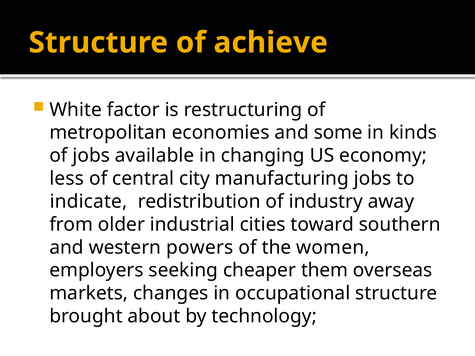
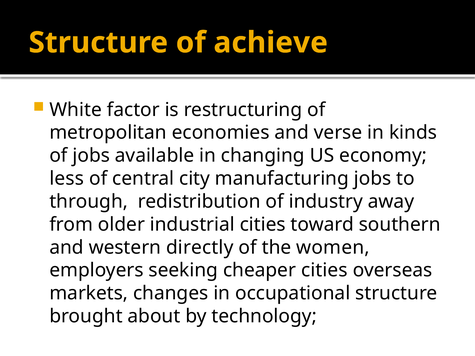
some: some -> verse (338, 133)
indicate: indicate -> through (89, 202)
powers: powers -> directly (200, 248)
cheaper them: them -> cities (324, 271)
